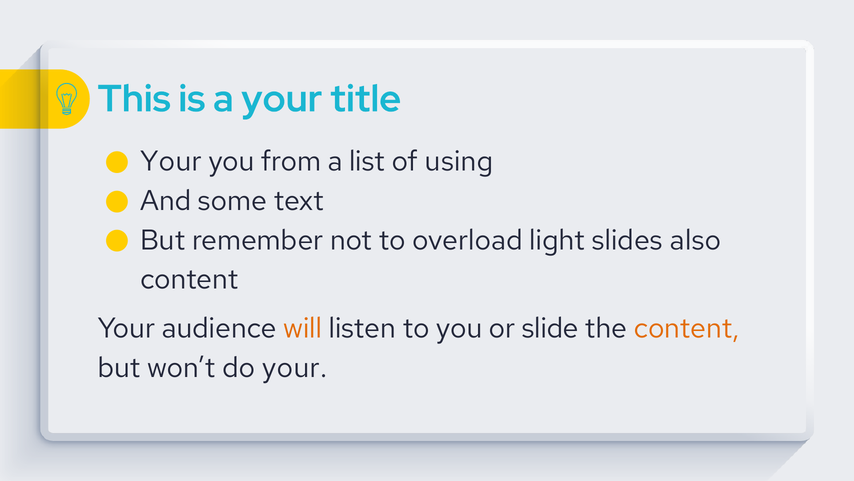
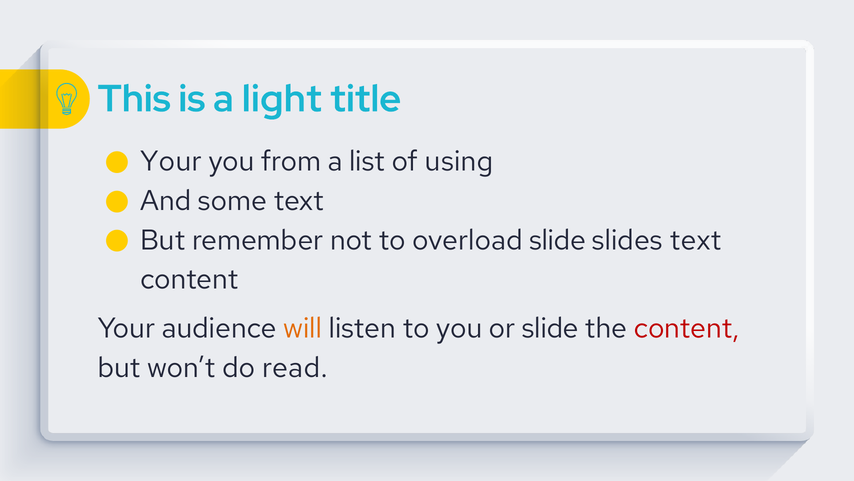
a your: your -> light (282, 99)
overload light: light -> slide (557, 240)
slides also: also -> text (696, 240)
content colour: orange -> red (687, 328)
do your: your -> read (295, 367)
